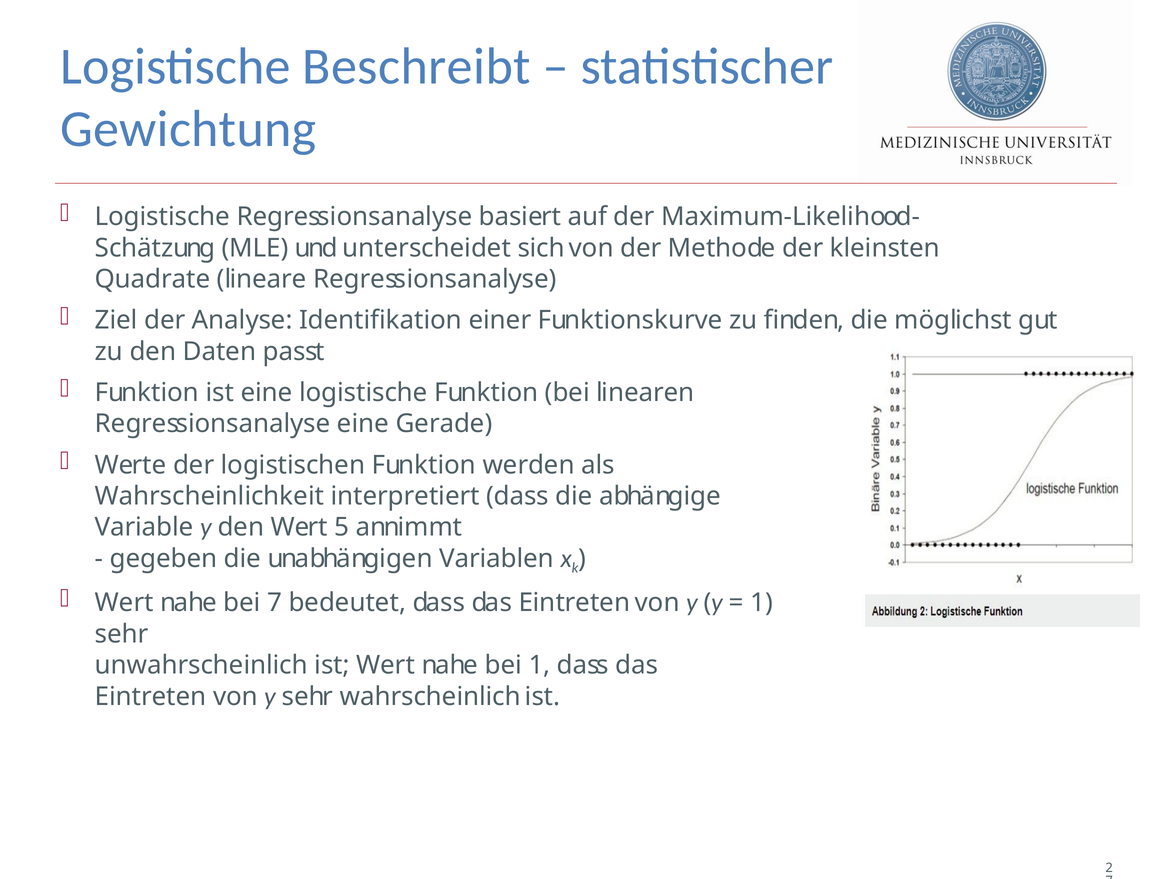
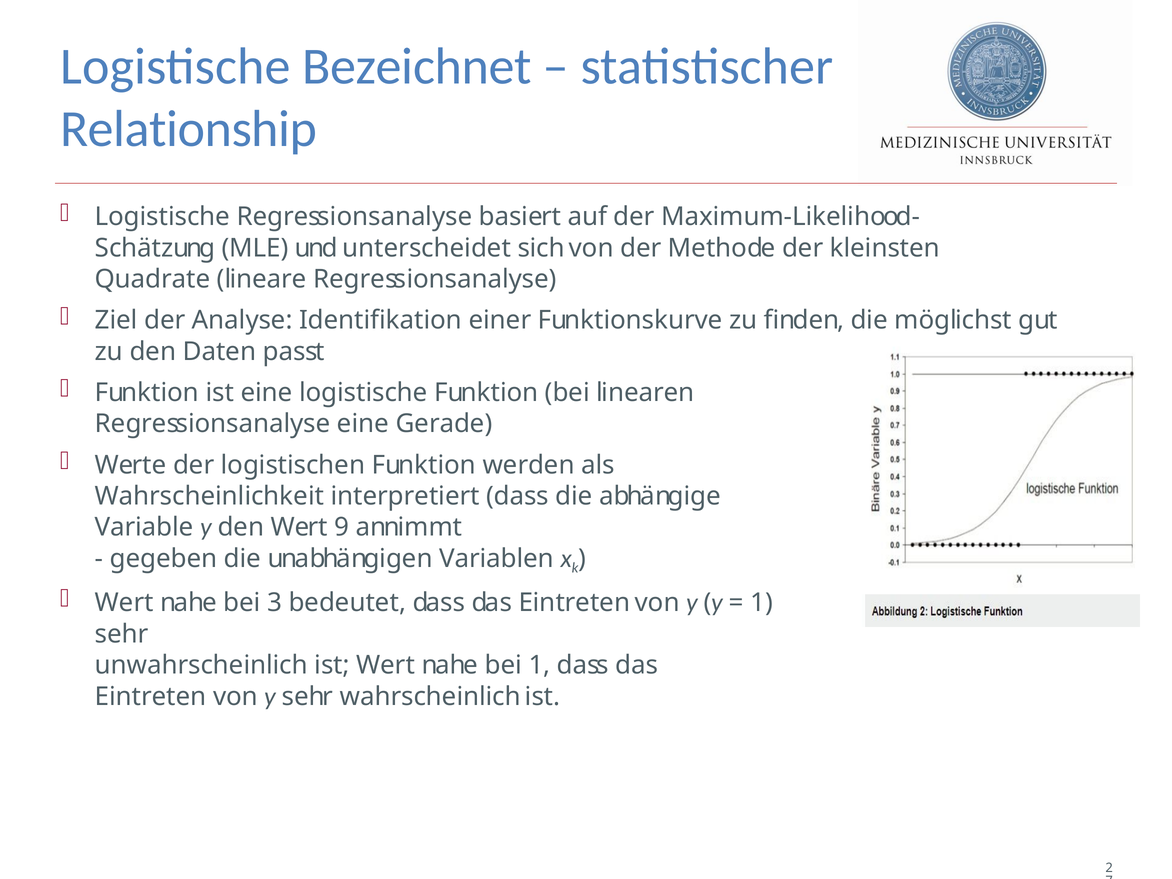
Beschreibt: Beschreibt -> Bezeichnet (417, 67)
Gewichtung: Gewichtung -> Relationship (189, 129)
5: 5 -> 9 (342, 527)
bei 7: 7 -> 3 (275, 603)
